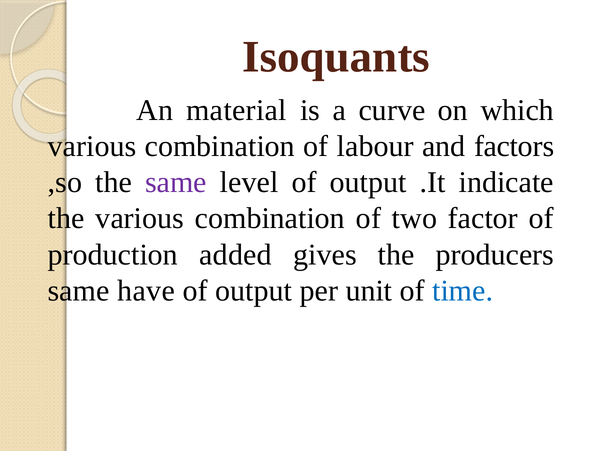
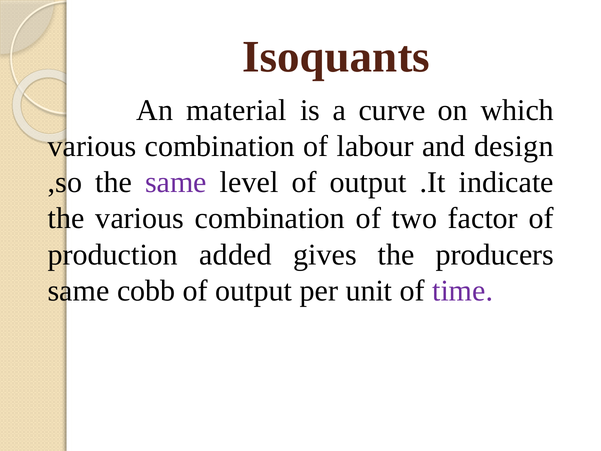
factors: factors -> design (514, 146)
have: have -> cobb (146, 291)
time colour: blue -> purple (463, 291)
